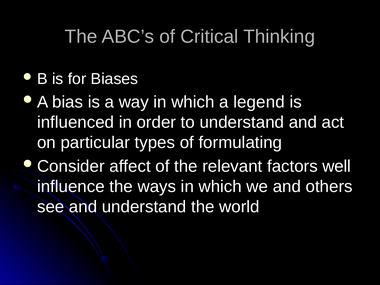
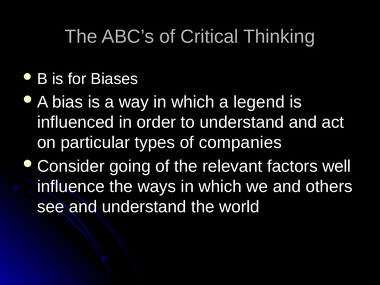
formulating: formulating -> companies (240, 143)
affect: affect -> going (130, 166)
